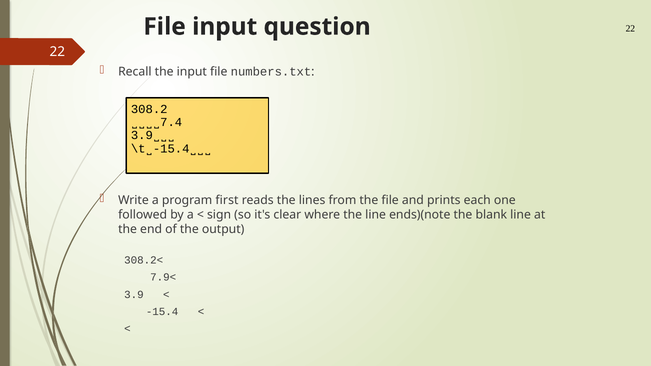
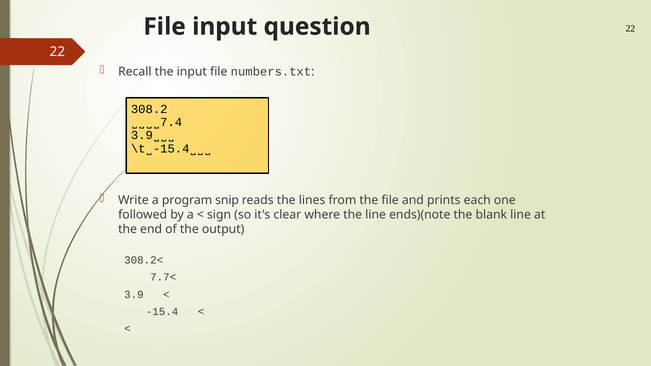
first: first -> snip (227, 200)
7.9<: 7.9< -> 7.7< (163, 277)
